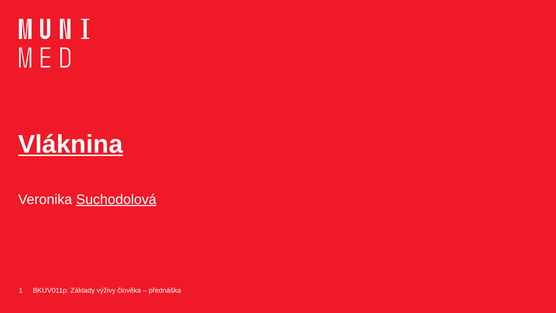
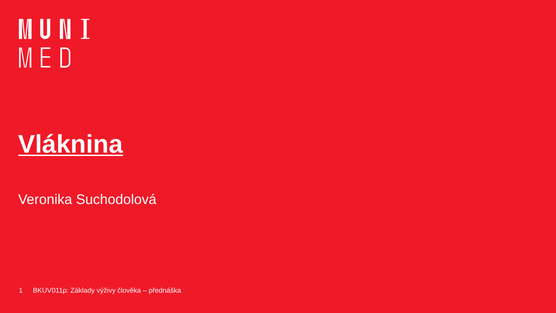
Suchodolová underline: present -> none (116, 199)
